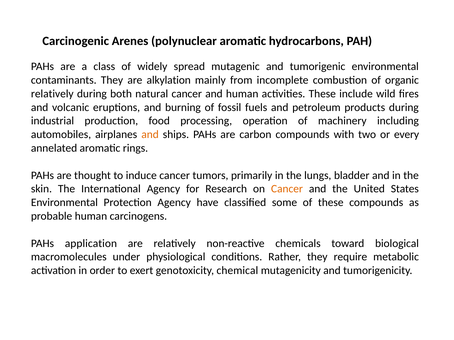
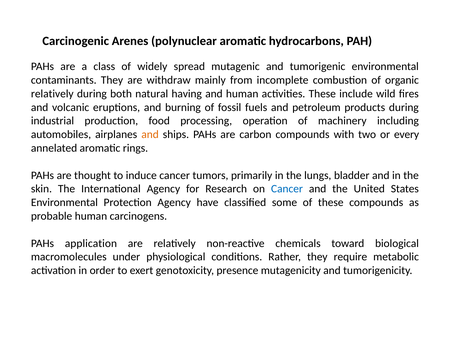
alkylation: alkylation -> withdraw (169, 80)
natural cancer: cancer -> having (187, 94)
Cancer colour: orange -> blue (287, 189)
chemical: chemical -> presence (237, 271)
